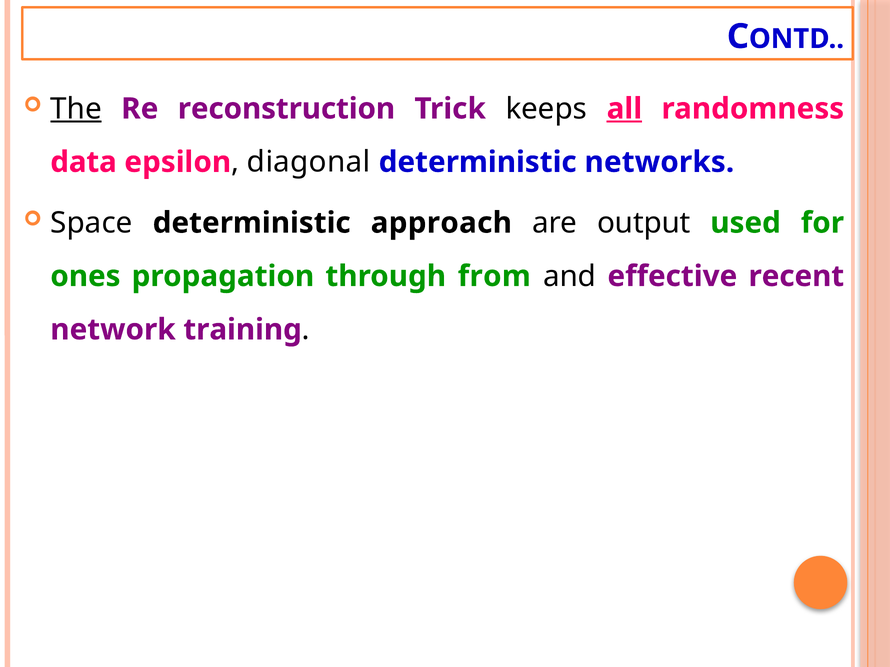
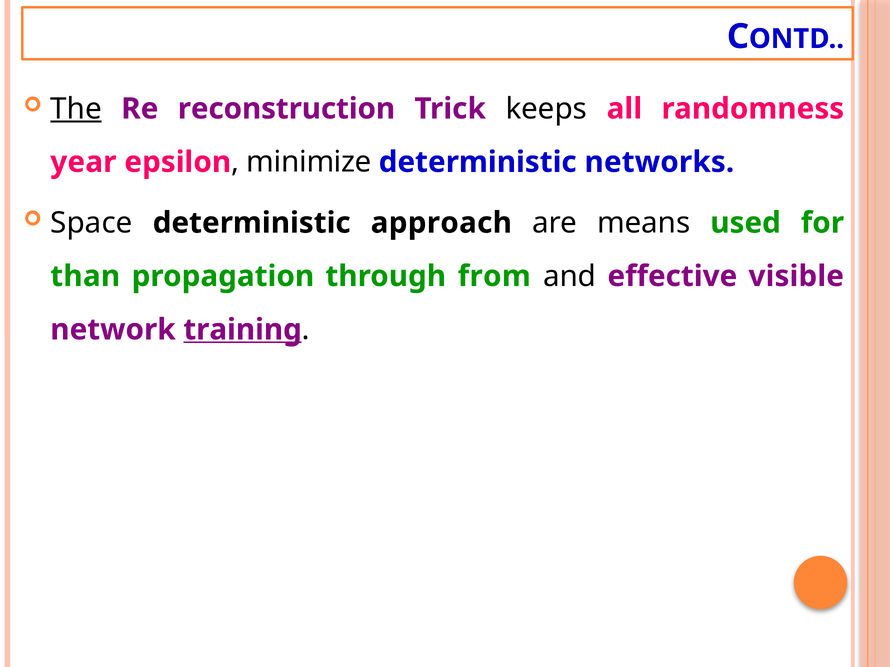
all underline: present -> none (624, 109)
data: data -> year (83, 162)
diagonal: diagonal -> minimize (309, 162)
output: output -> means (644, 223)
ones: ones -> than (85, 276)
recent: recent -> visible (796, 276)
training underline: none -> present (243, 330)
